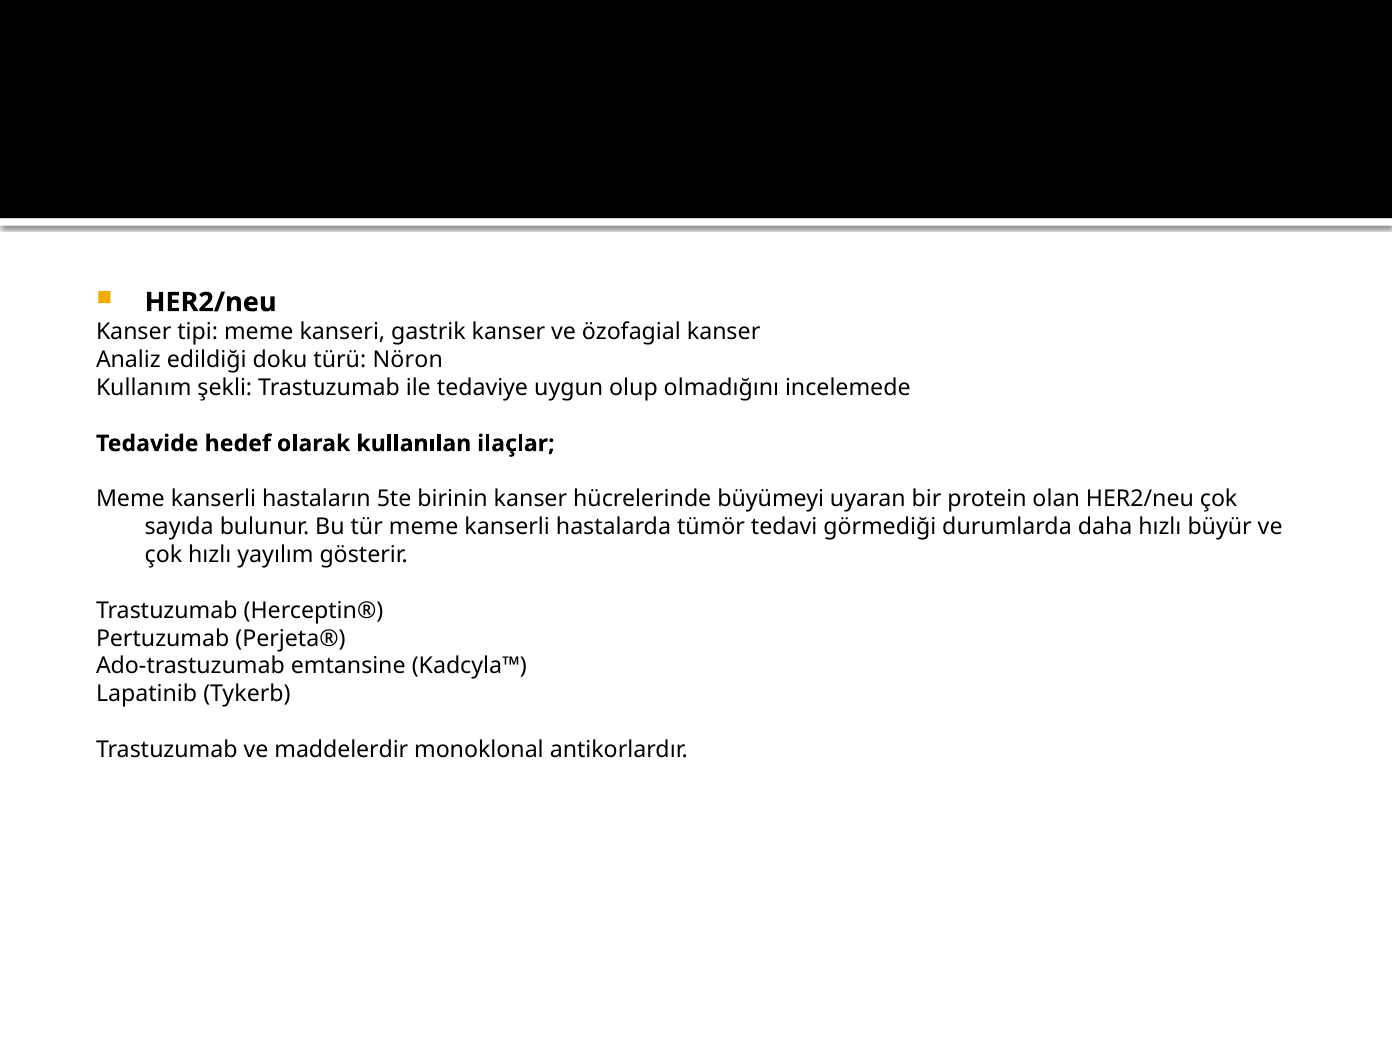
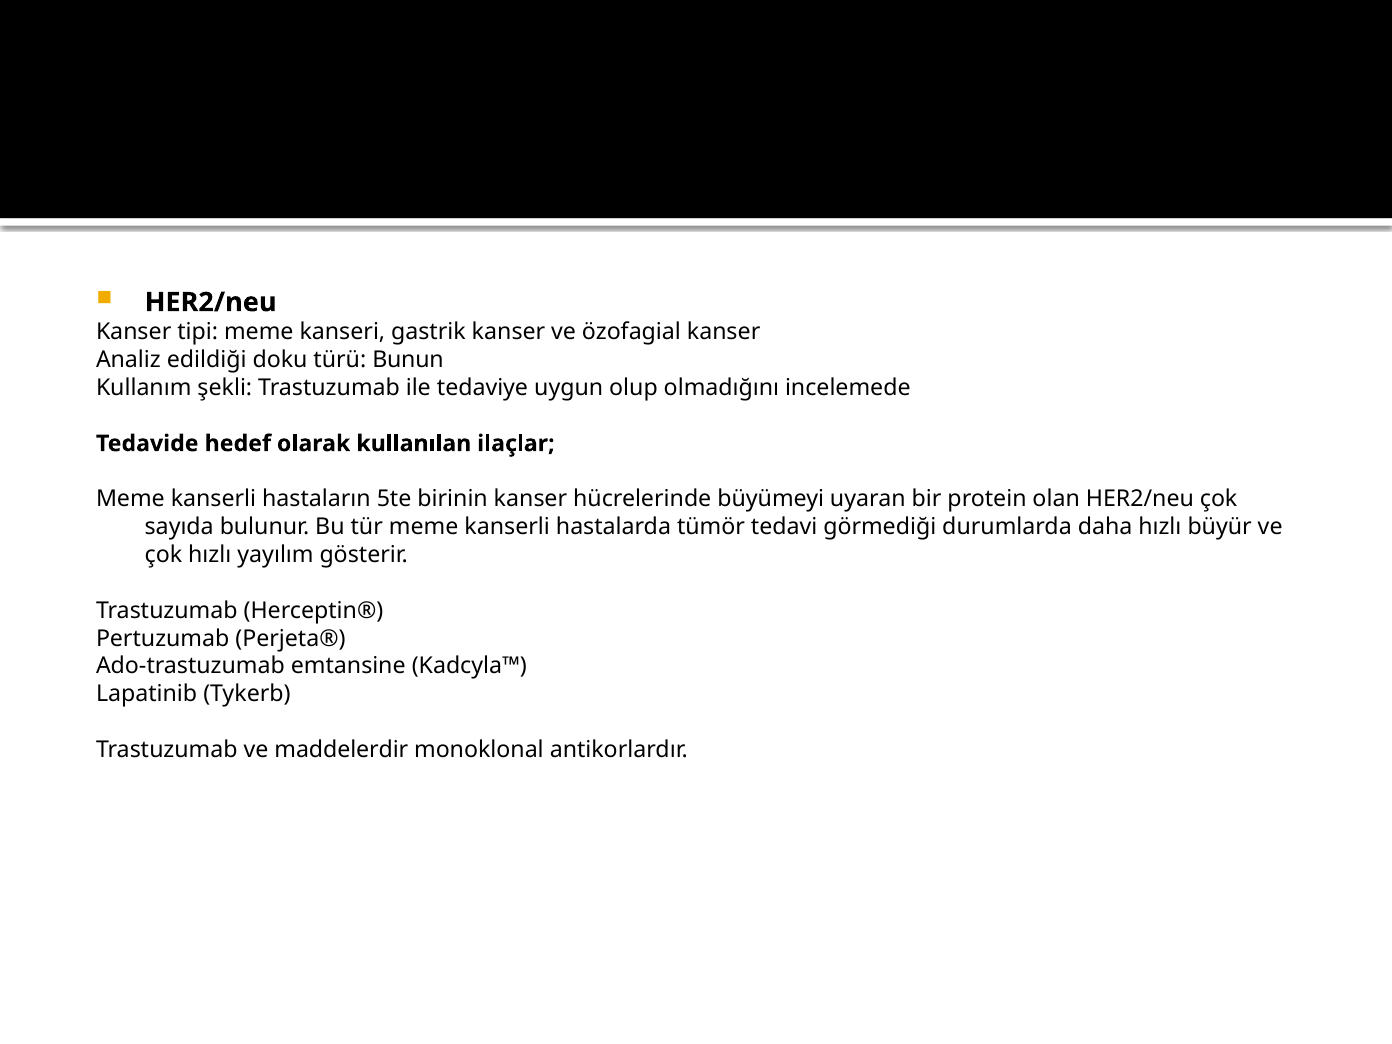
Nöron: Nöron -> Bunun (408, 360)
